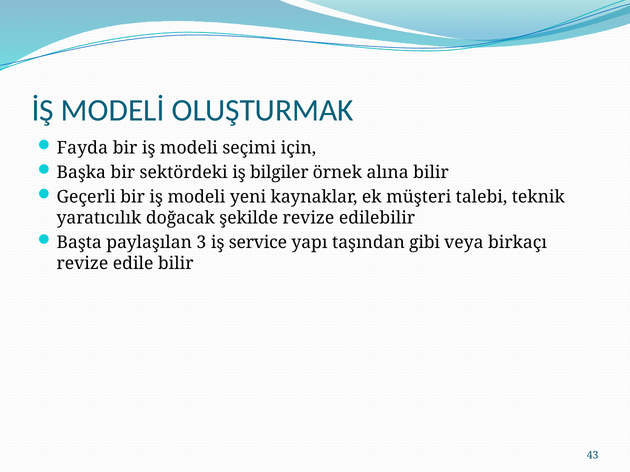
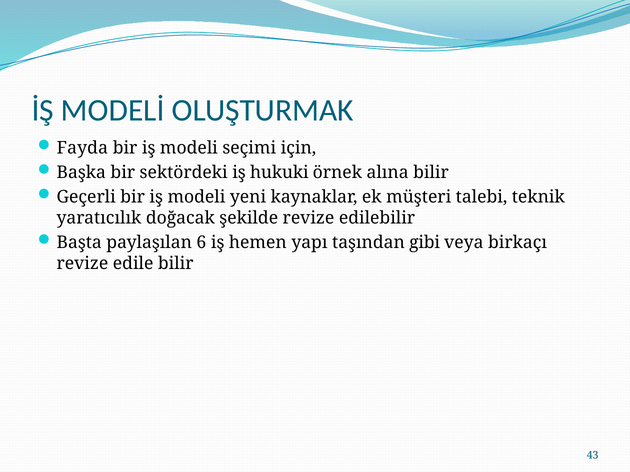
bilgiler: bilgiler -> hukuki (279, 173)
3: 3 -> 6 (201, 243)
service: service -> hemen (258, 243)
